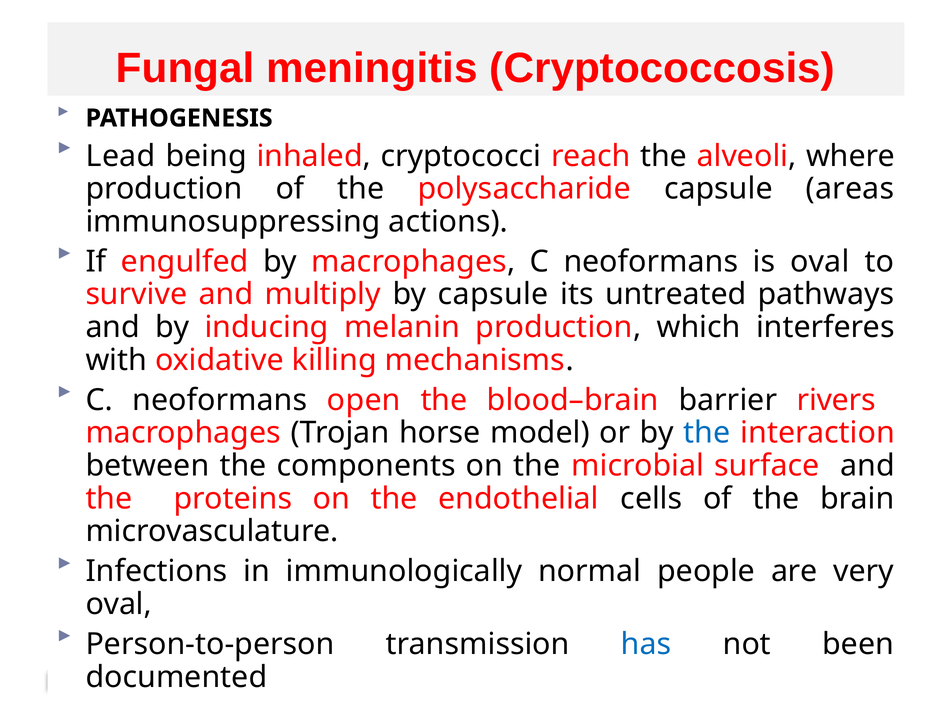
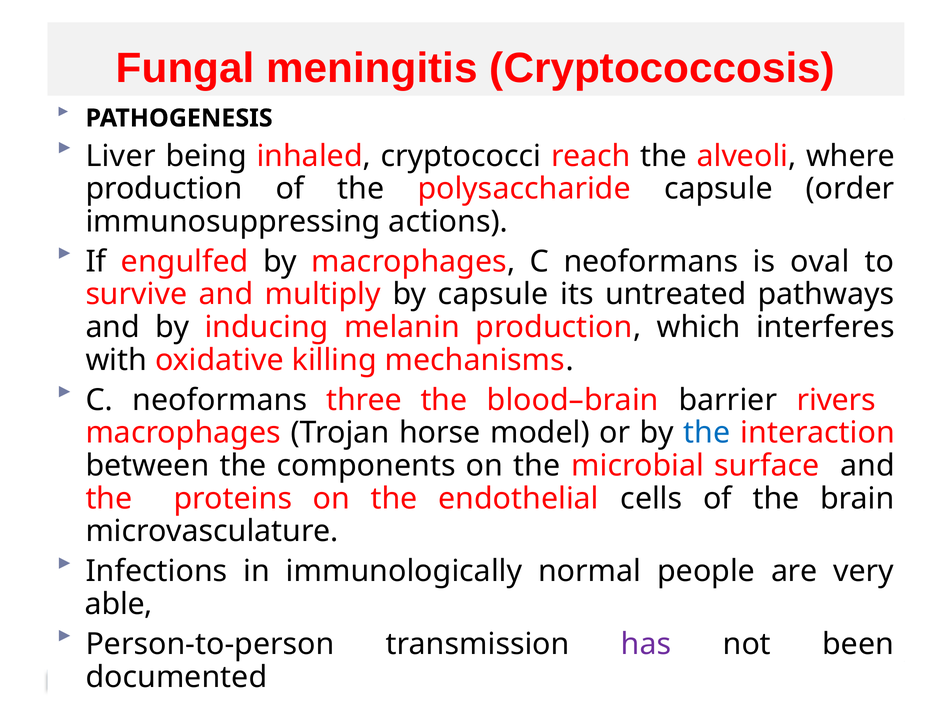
Lead: Lead -> Liver (121, 156)
areas: areas -> order (850, 189)
open: open -> three (364, 400)
oval: oval -> able (119, 604)
has colour: blue -> purple (646, 644)
